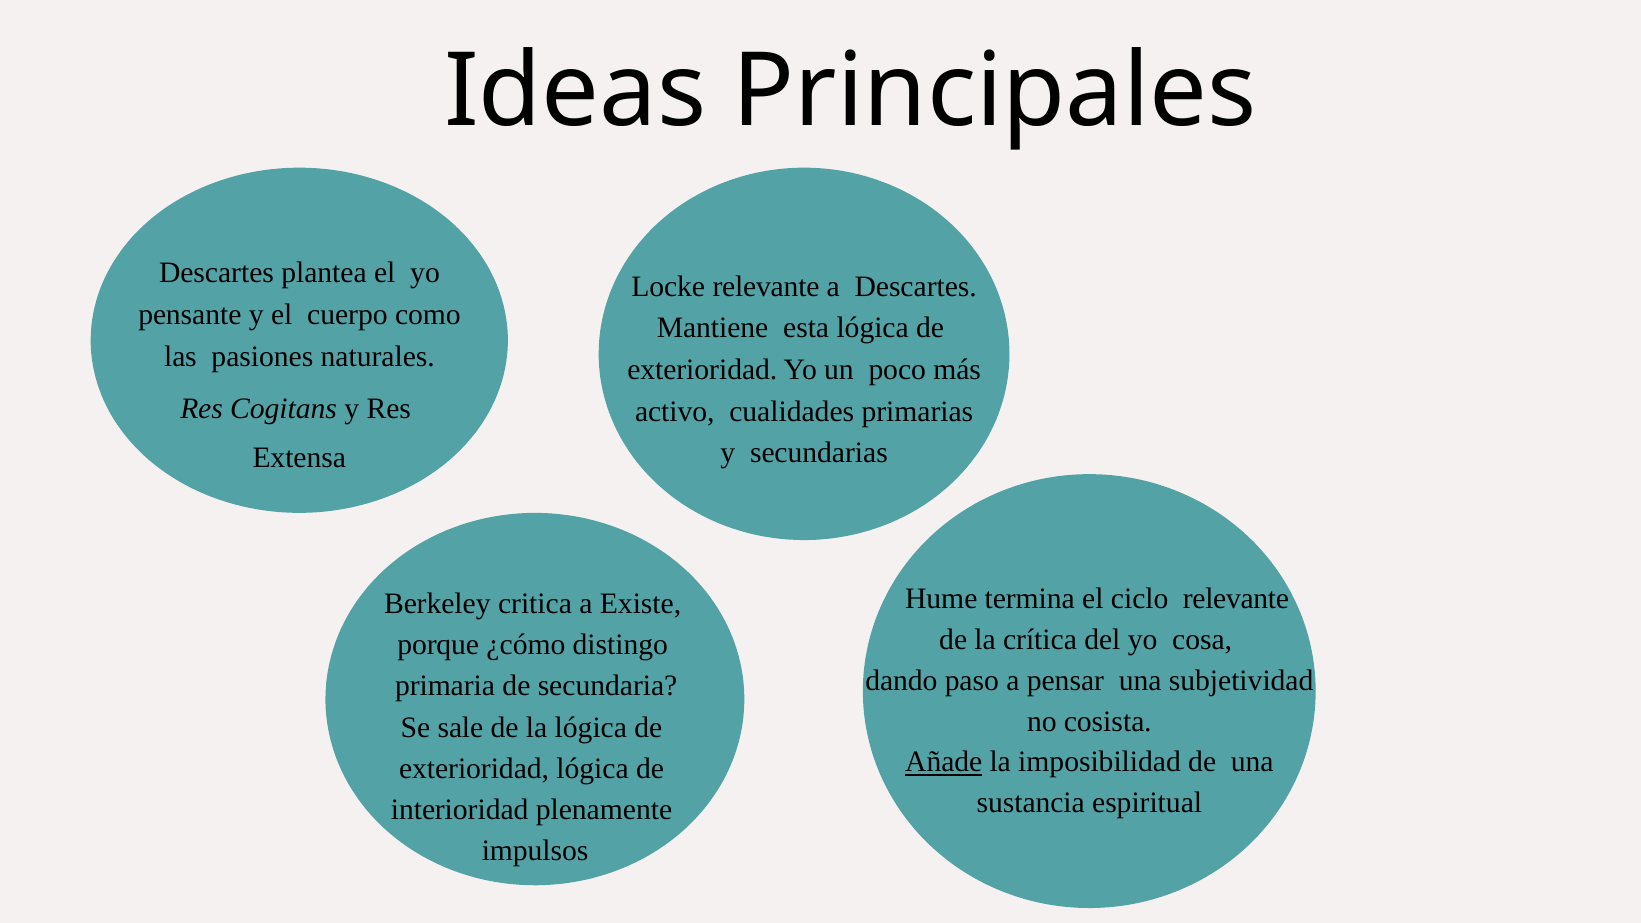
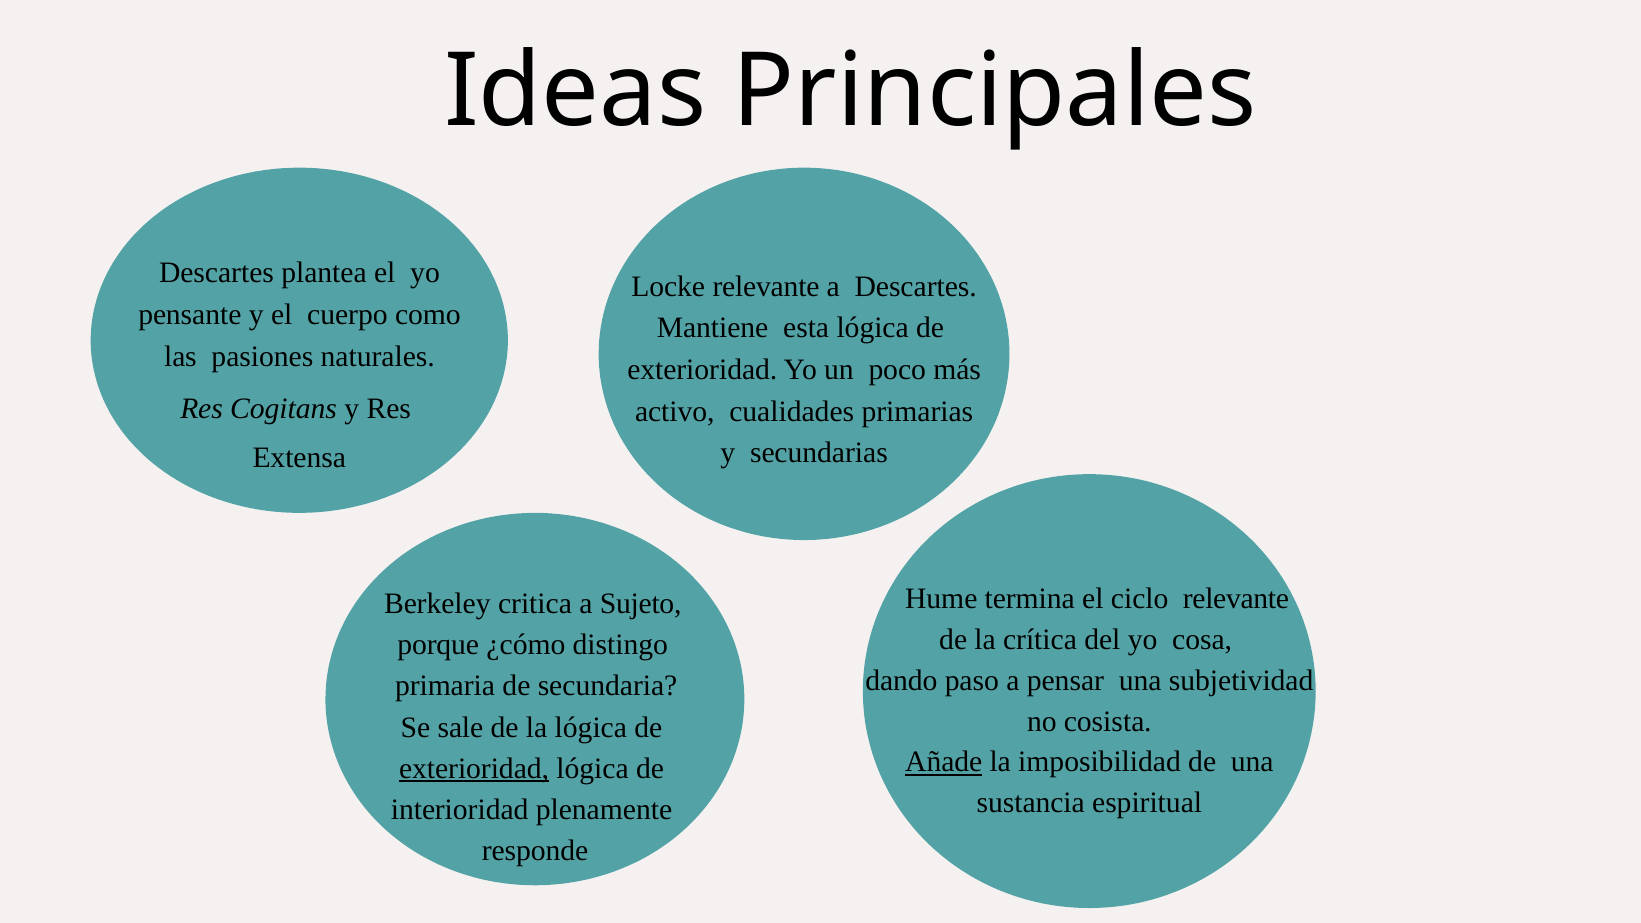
Existe: Existe -> Sujeto (641, 604)
exterioridad underline: none -> present (474, 769)
impulsos: impulsos -> responde (535, 851)
